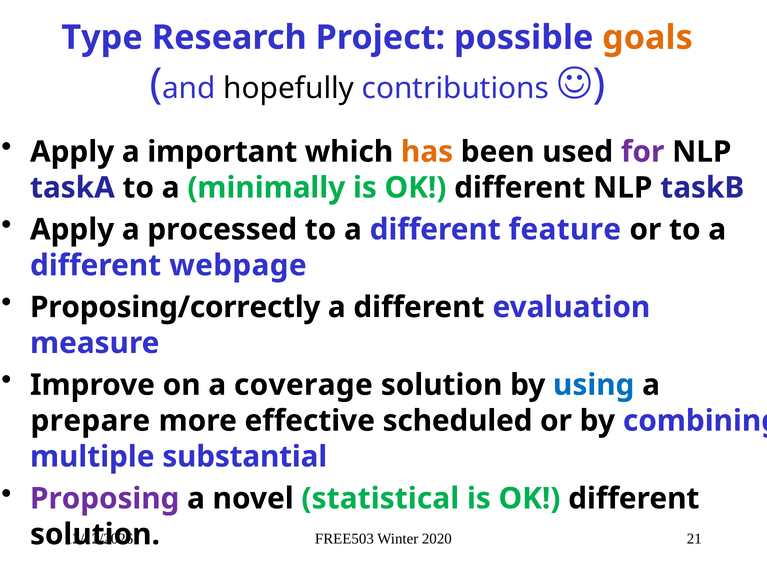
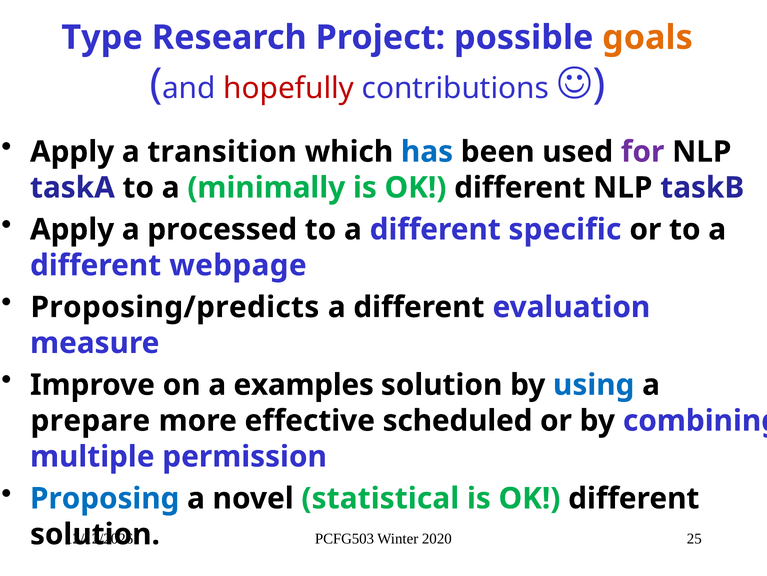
hopefully colour: black -> red (289, 88)
important: important -> transition (222, 152)
has colour: orange -> blue (427, 152)
feature: feature -> specific (565, 229)
Proposing/correctly: Proposing/correctly -> Proposing/predicts (175, 307)
coverage: coverage -> examples (304, 384)
substantial: substantial -> permission (245, 456)
Proposing colour: purple -> blue (105, 498)
FREE503: FREE503 -> PCFG503 (344, 538)
21: 21 -> 25 (694, 538)
